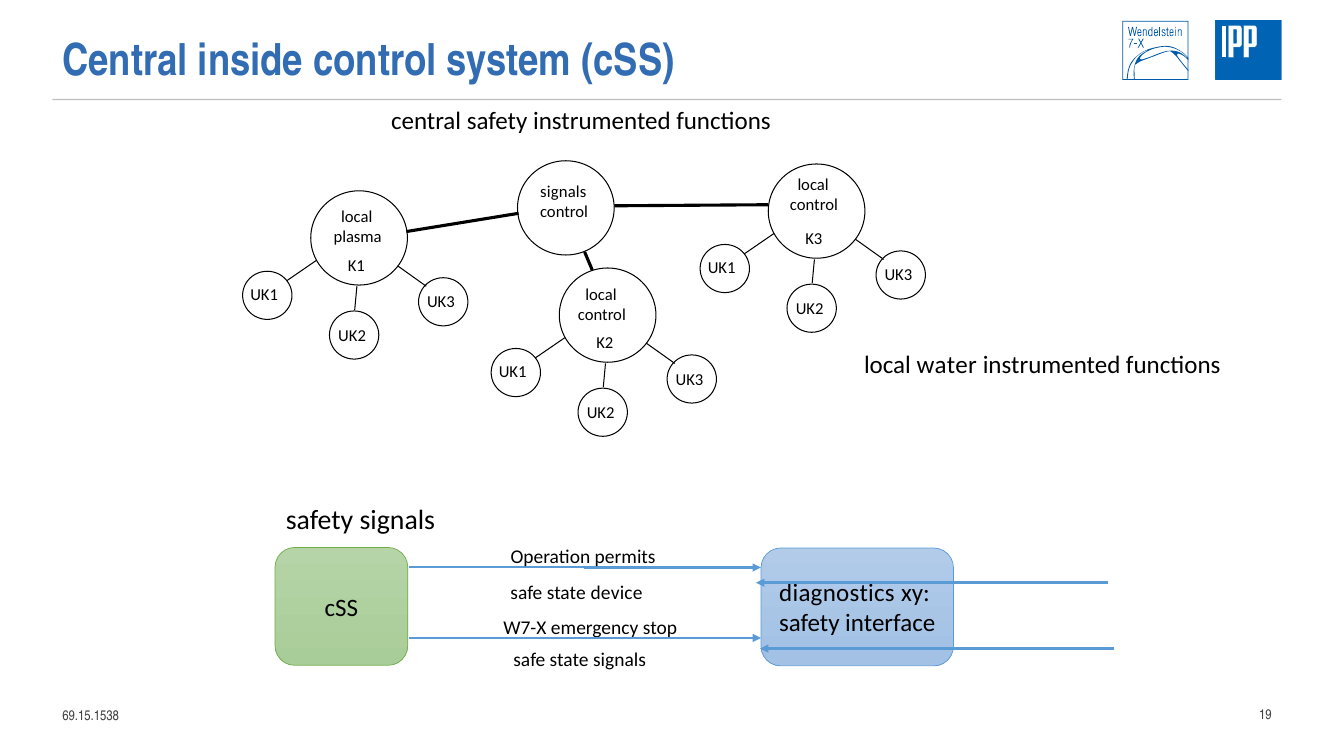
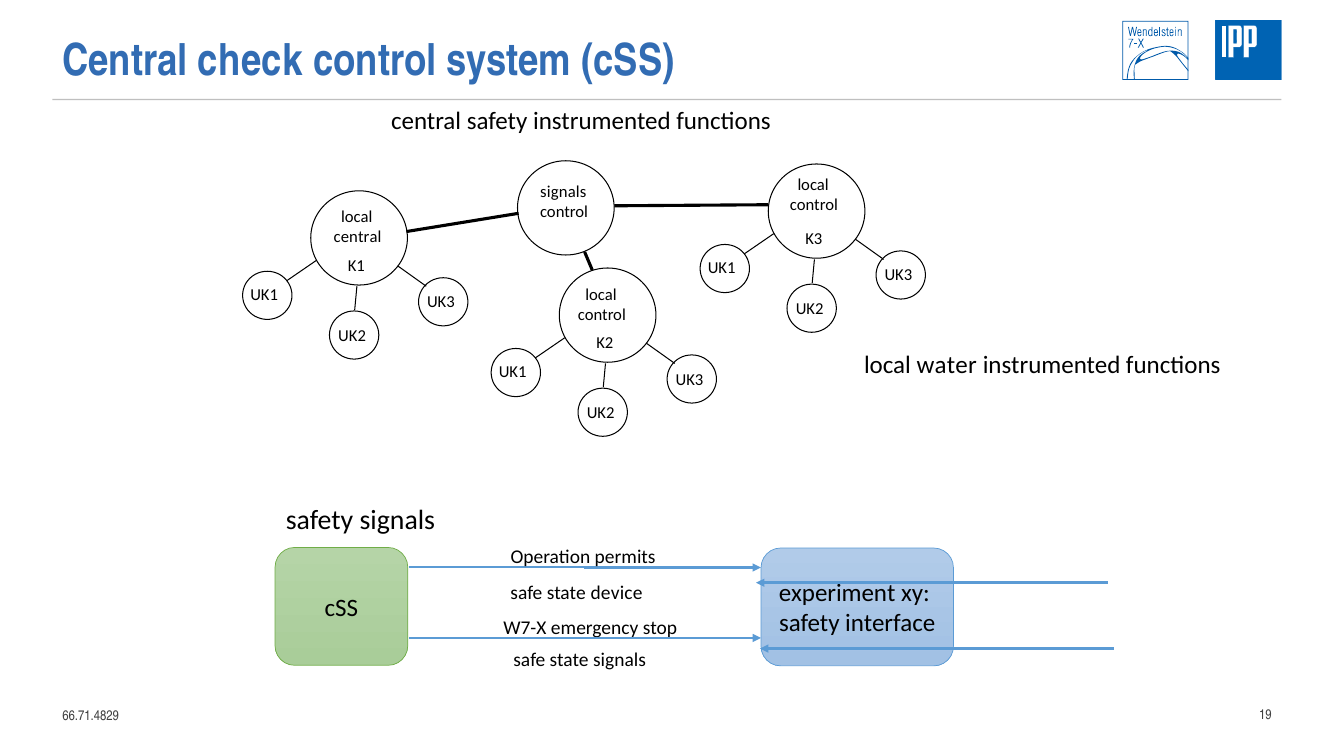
inside: inside -> check (250, 61)
plasma: plasma -> central (358, 237)
diagnostics: diagnostics -> experiment (837, 594)
69.15.1538: 69.15.1538 -> 66.71.4829 (91, 716)
